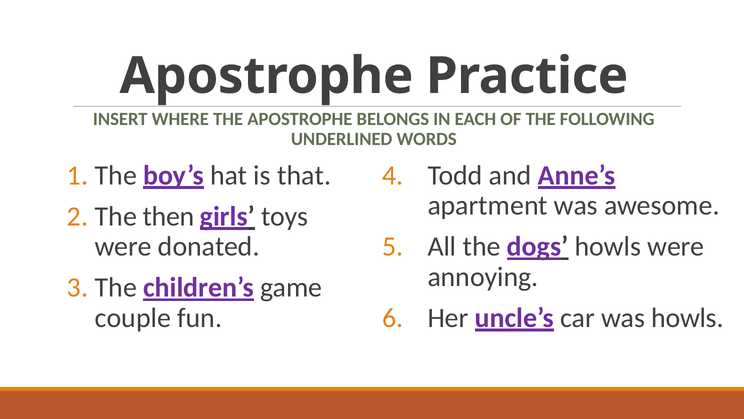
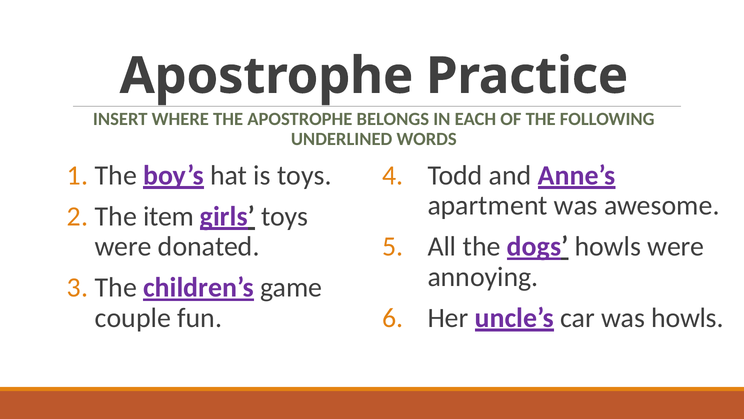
is that: that -> toys (304, 175)
then: then -> item (169, 216)
